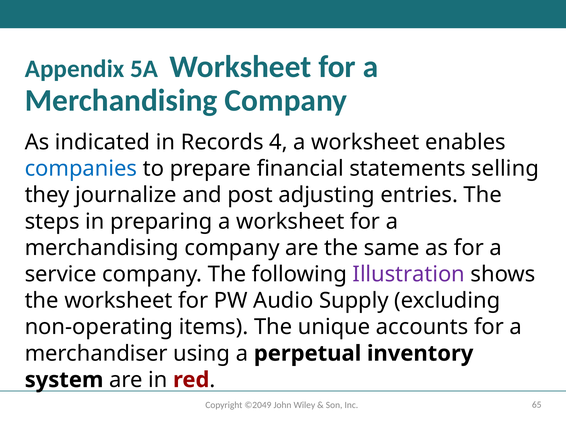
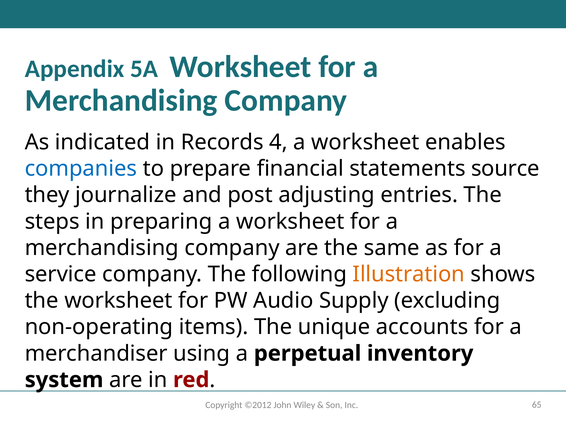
selling: selling -> source (505, 169)
Illustration colour: purple -> orange (409, 275)
©2049: ©2049 -> ©2012 (258, 405)
